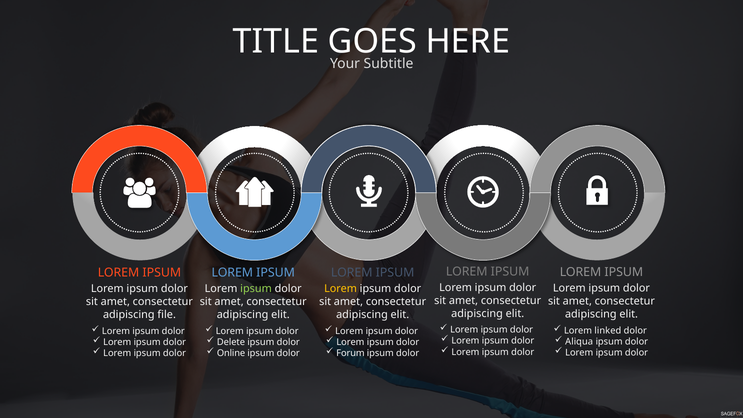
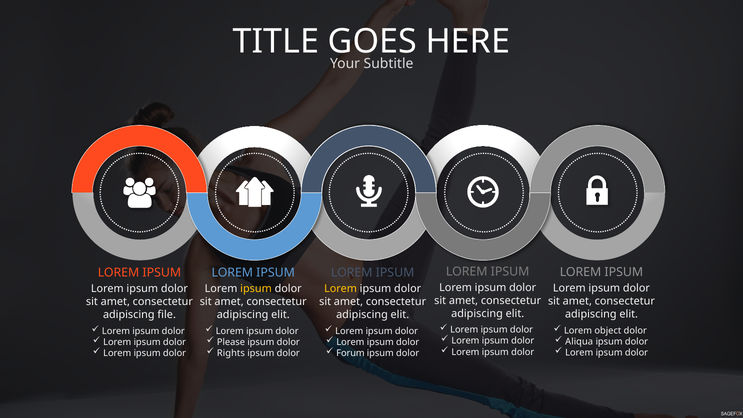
ipsum colour: light green -> yellow (256, 289)
linked: linked -> object (608, 331)
Delete: Delete -> Please (231, 342)
Online: Online -> Rights (231, 353)
